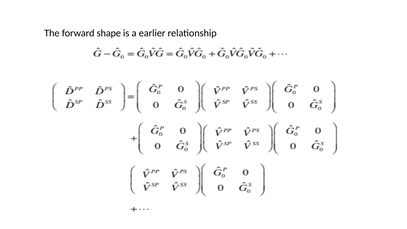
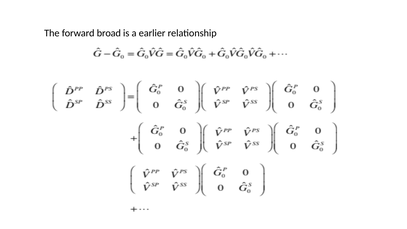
shape: shape -> broad (109, 33)
